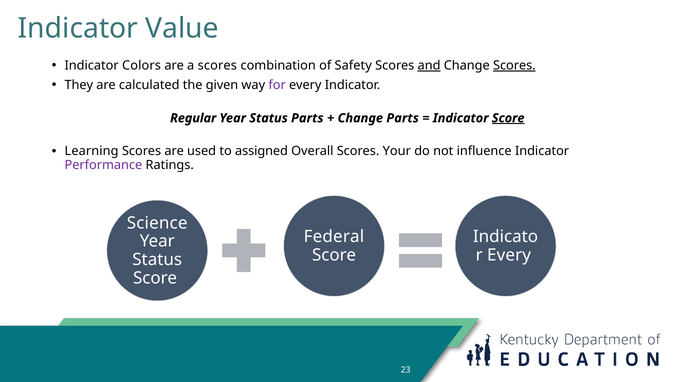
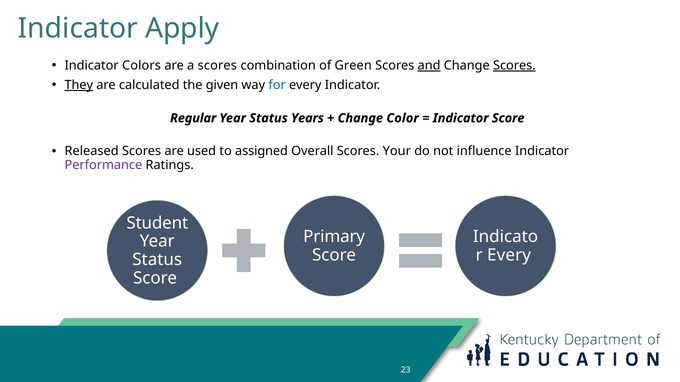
Value: Value -> Apply (182, 29)
Safety: Safety -> Green (353, 66)
They underline: none -> present (79, 85)
for colour: purple -> blue (277, 85)
Status Parts: Parts -> Years (307, 118)
Change Parts: Parts -> Color (403, 118)
Score underline: present -> none (508, 118)
Learning: Learning -> Released (92, 151)
Science: Science -> Student (157, 223)
Federal: Federal -> Primary (334, 237)
